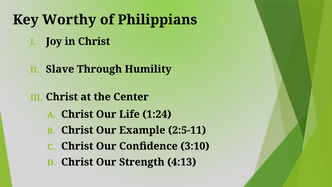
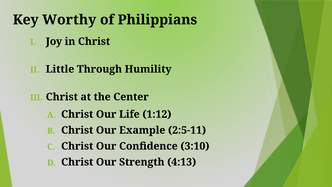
Slave: Slave -> Little (60, 69)
1:24: 1:24 -> 1:12 (157, 114)
